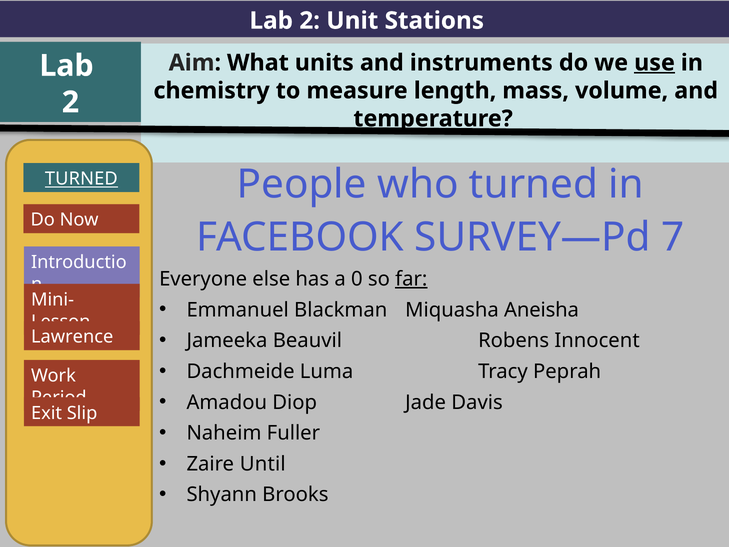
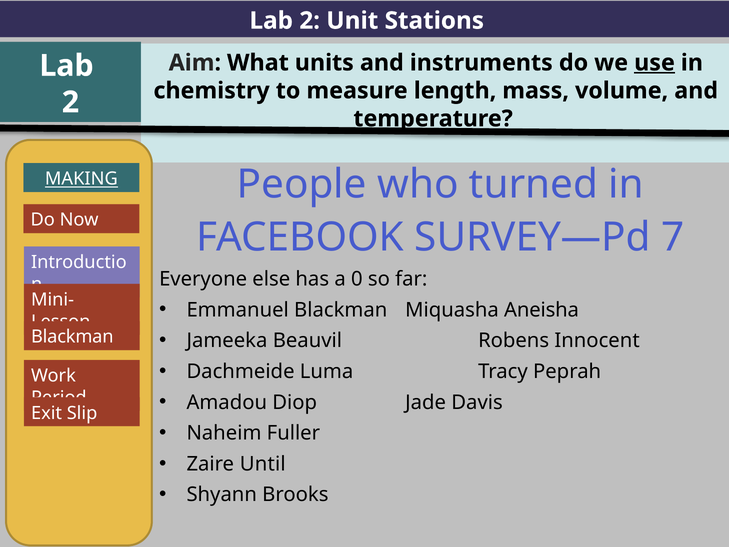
TURNED: TURNED -> MAKING (81, 179)
far underline: present -> none (411, 279)
Lawrence: Lawrence -> Blackman (72, 337)
